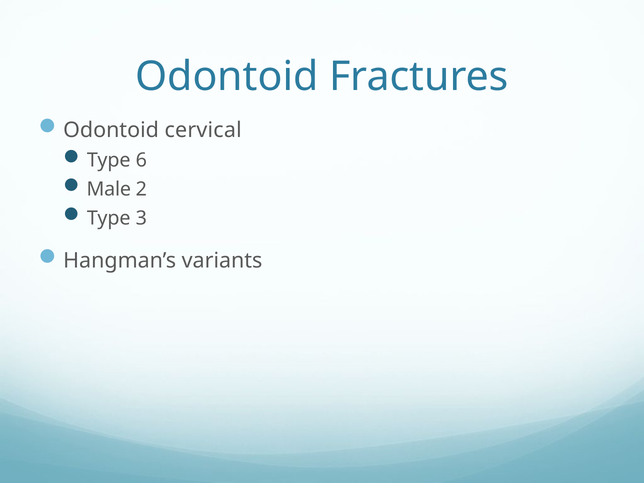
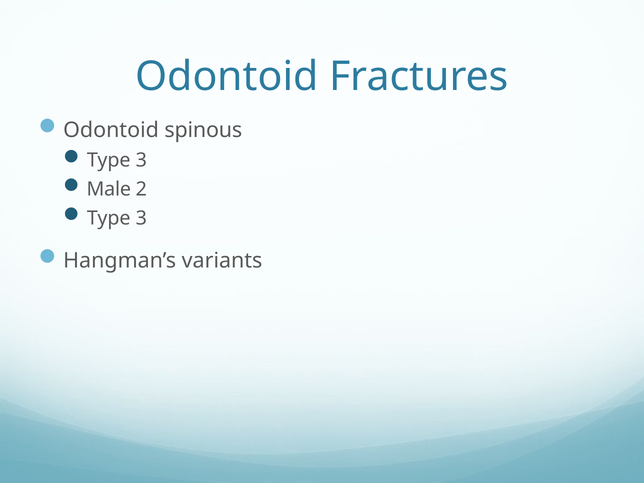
cervical: cervical -> spinous (203, 130)
6: 6 -> 3 (141, 160)
